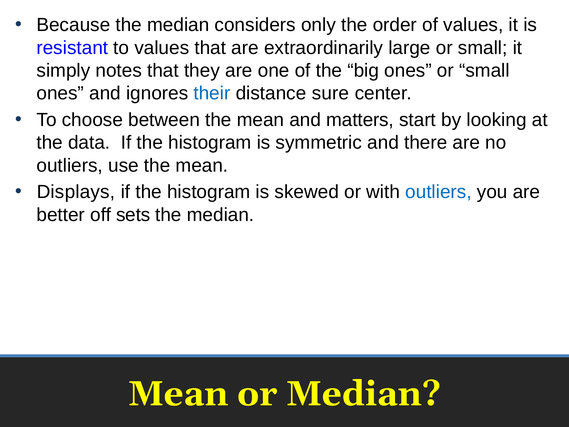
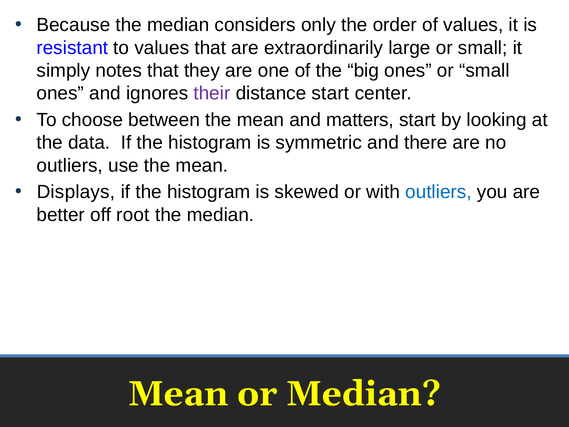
their colour: blue -> purple (212, 93)
distance sure: sure -> start (330, 93)
sets: sets -> root (133, 215)
